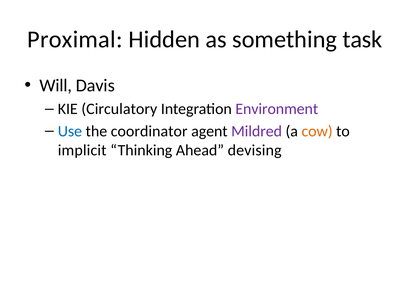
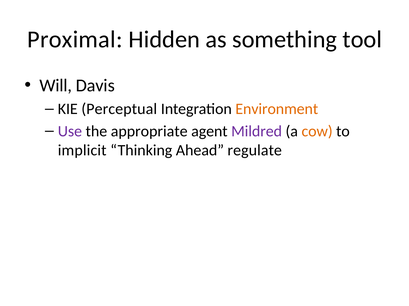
task: task -> tool (362, 40)
Circulatory: Circulatory -> Perceptual (119, 109)
Environment colour: purple -> orange (277, 109)
Use colour: blue -> purple (70, 132)
coordinator: coordinator -> appropriate (149, 132)
devising: devising -> regulate (255, 151)
